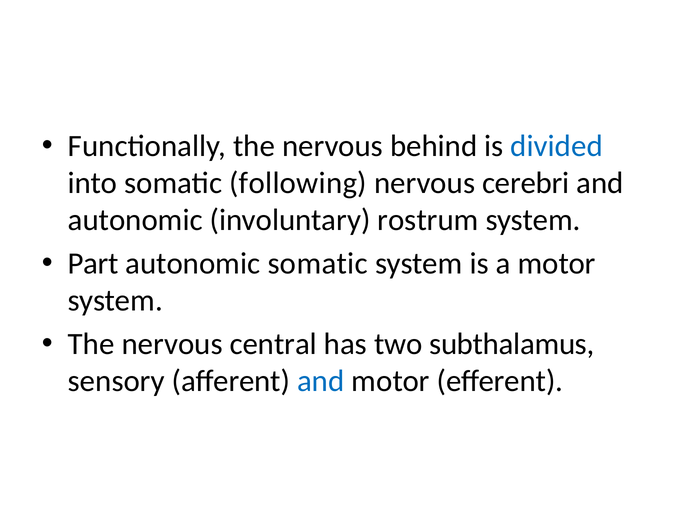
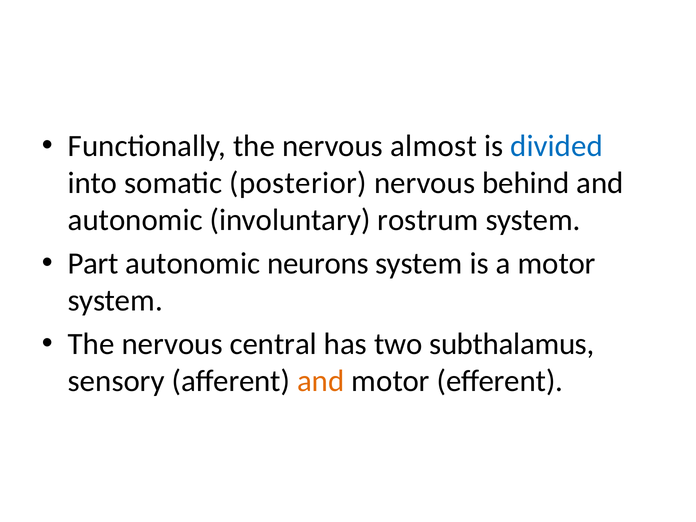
behind: behind -> almost (433, 146)
following: following -> posterior (298, 183)
cerebri: cerebri -> behind (526, 183)
autonomic somatic: somatic -> neurons (318, 264)
and colour: blue -> orange (321, 381)
